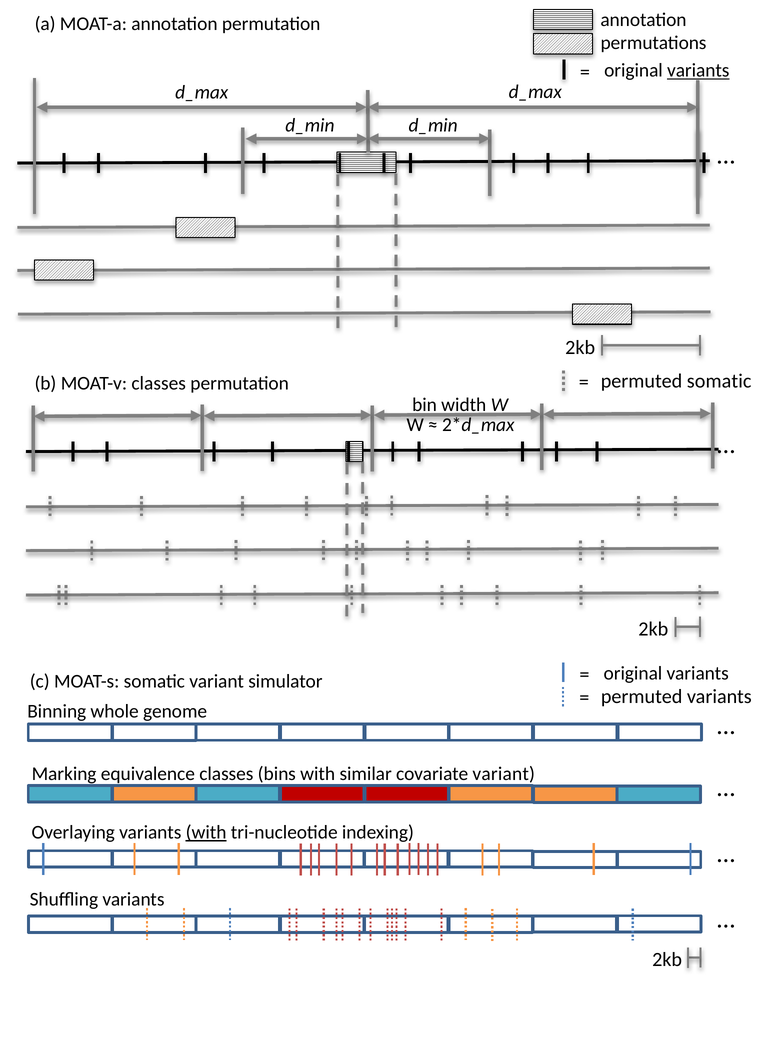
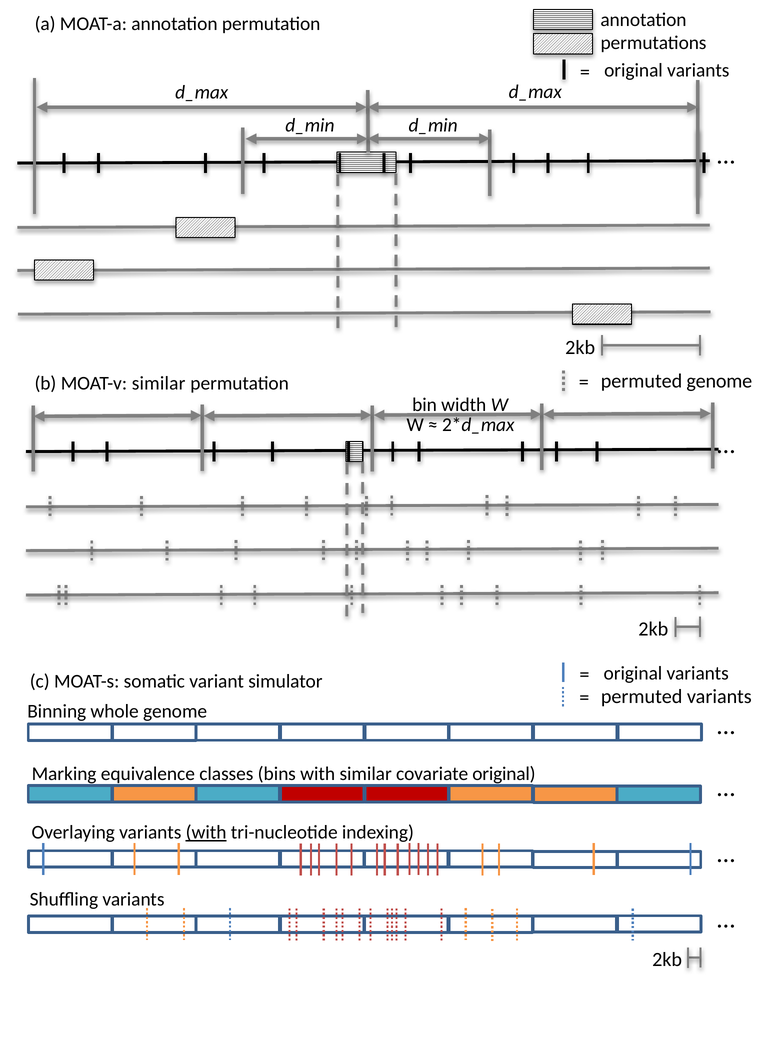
variants underline: present -> none (698, 70)
permuted somatic: somatic -> genome (719, 381)
MOAT-v classes: classes -> similar (159, 383)
covariate variant: variant -> original (504, 773)
